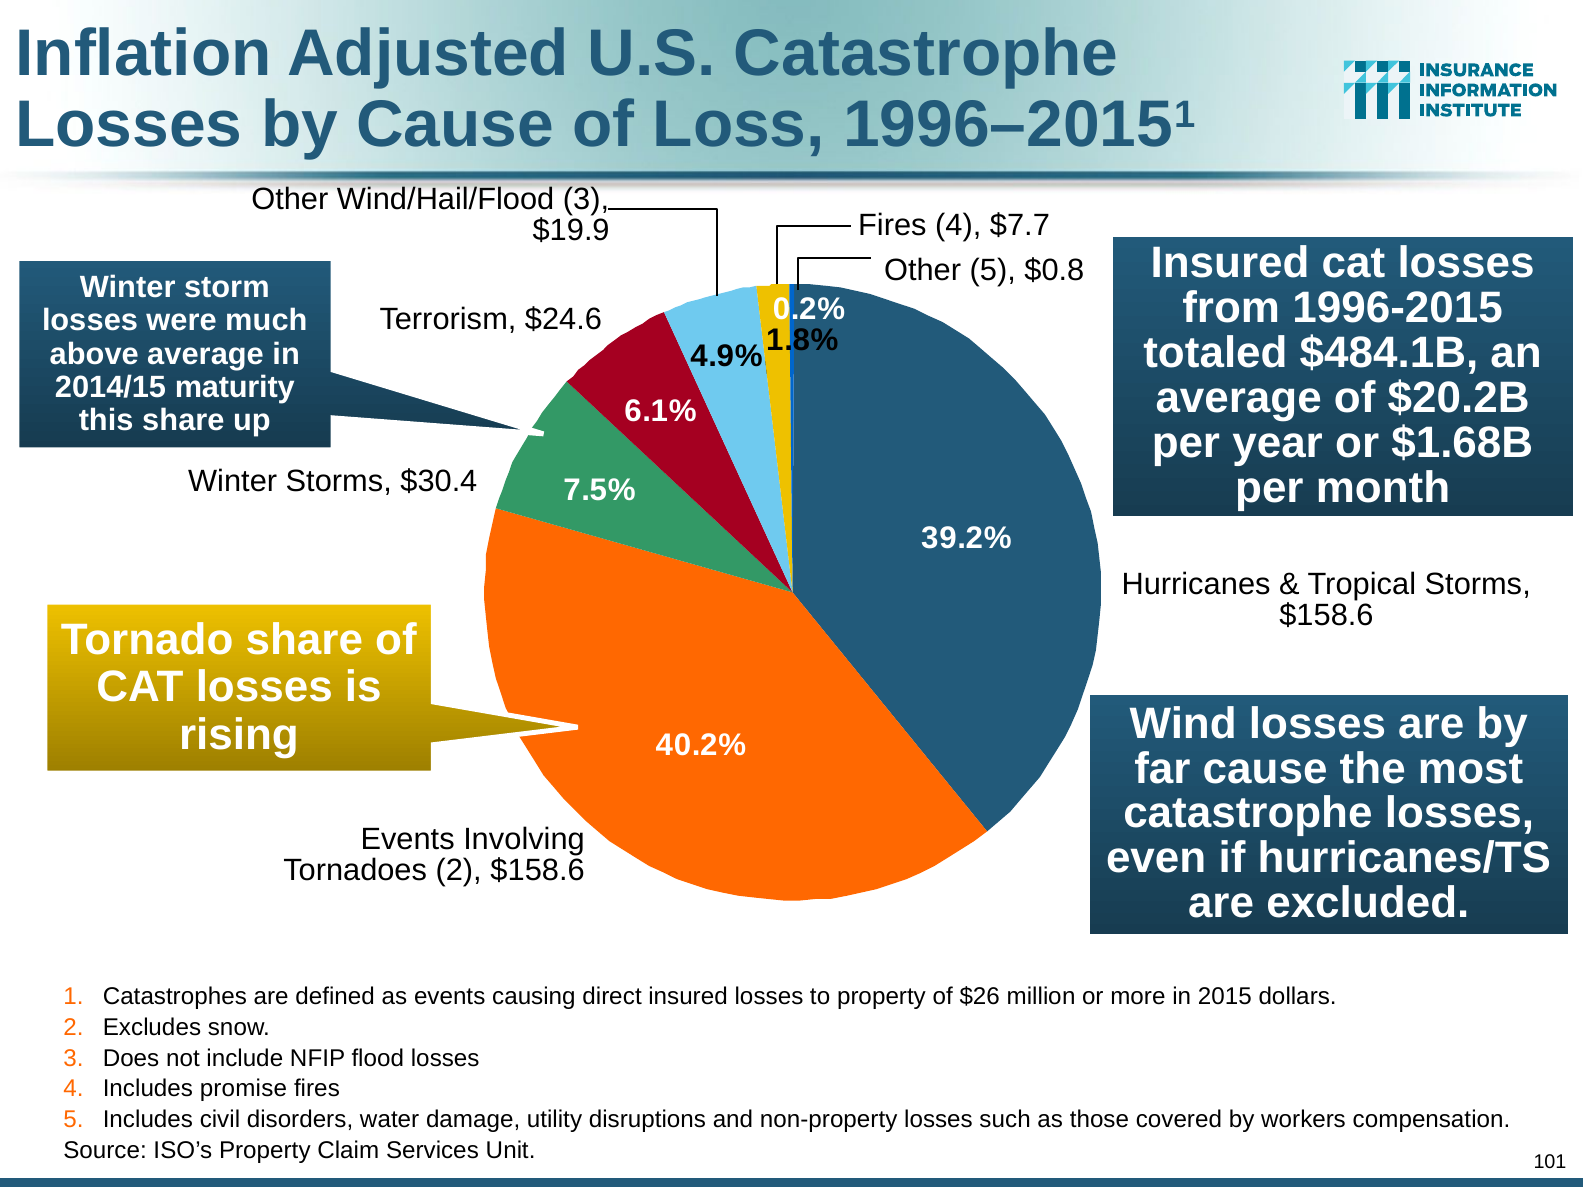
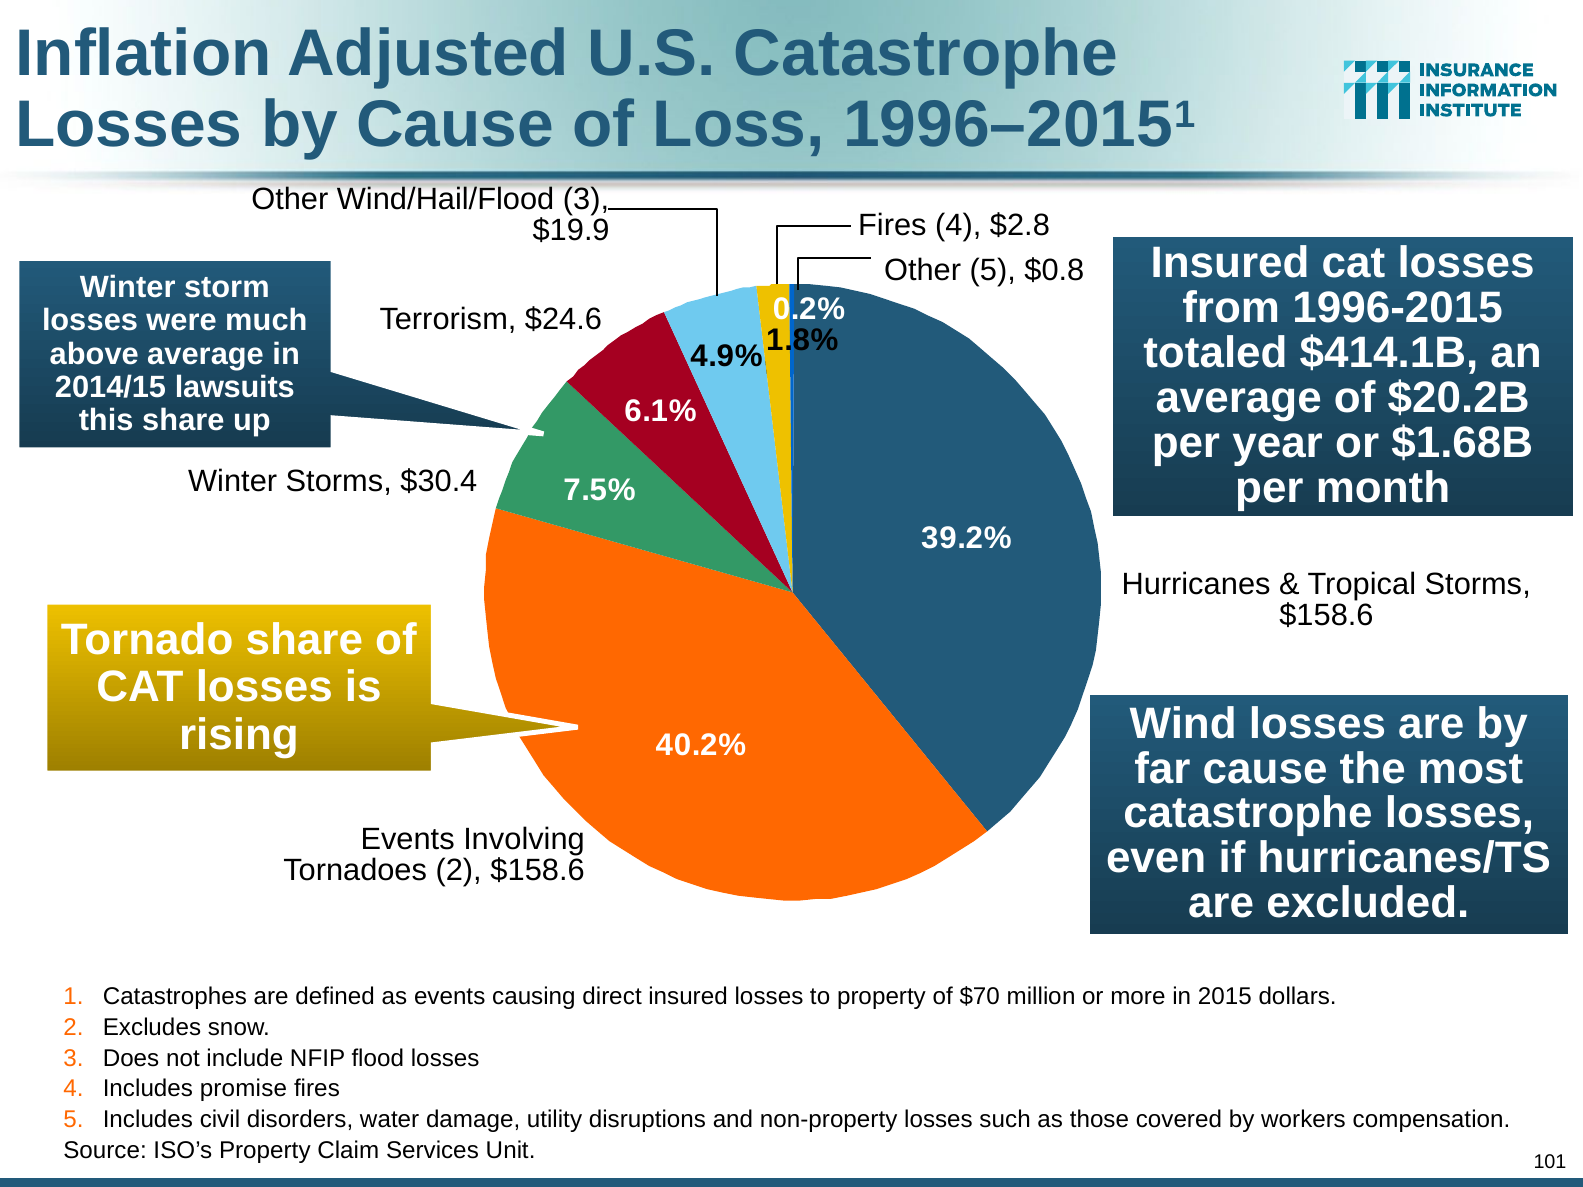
$7.7: $7.7 -> $2.8 (1020, 225)
$484.1B: $484.1B -> $414.1B (1389, 353)
maturity: maturity -> lawsuits (235, 387)
$26: $26 -> $70 (980, 997)
